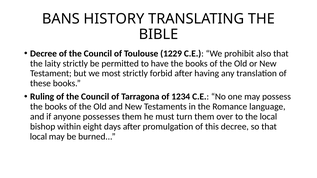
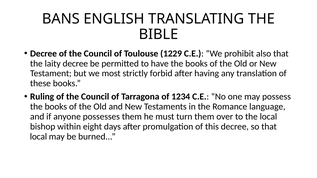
HISTORY: HISTORY -> ENGLISH (114, 19)
laity strictly: strictly -> decree (75, 64)
